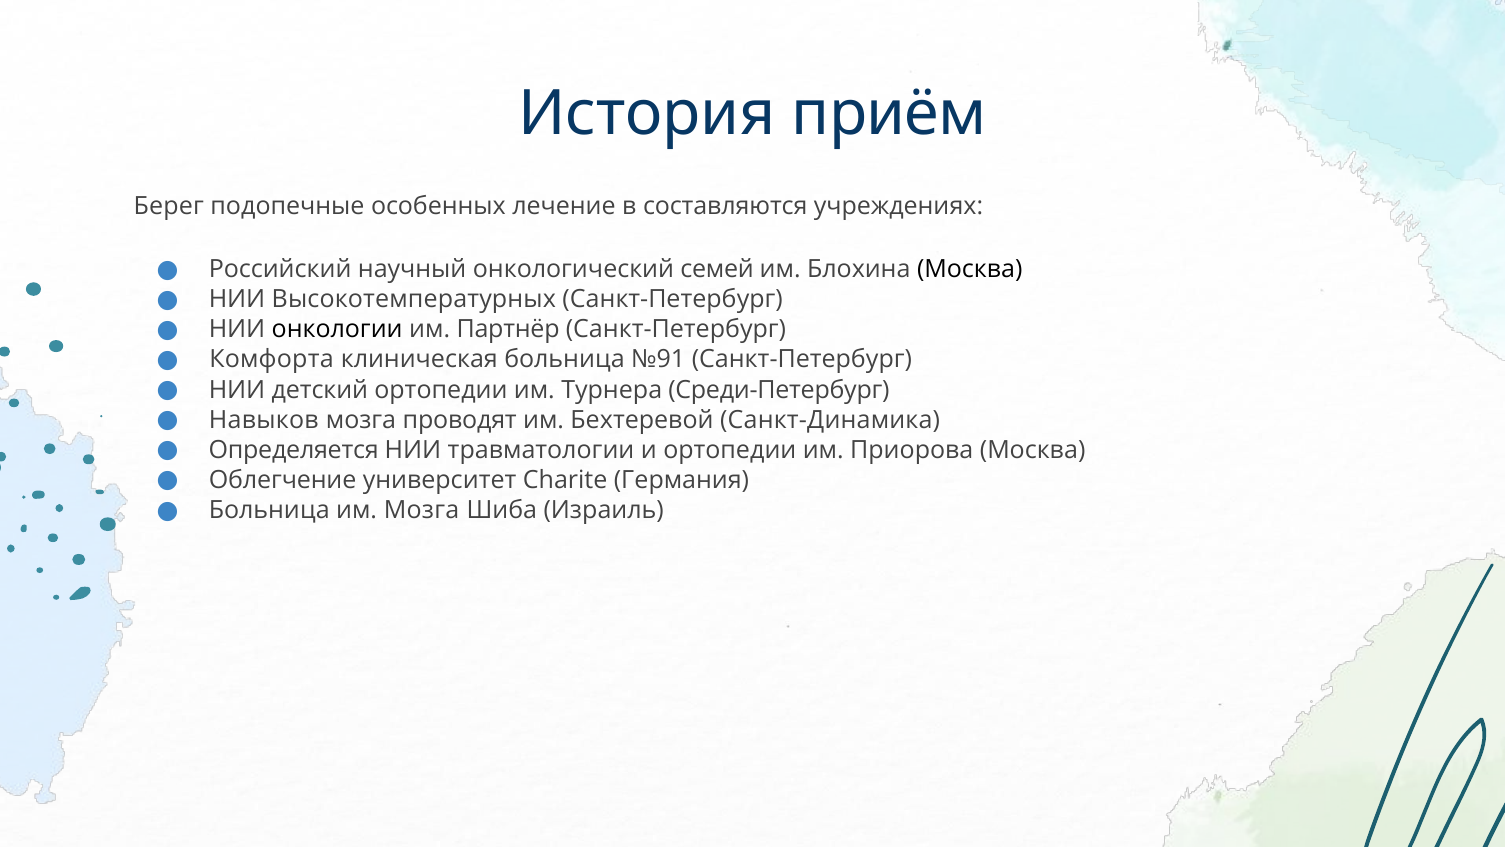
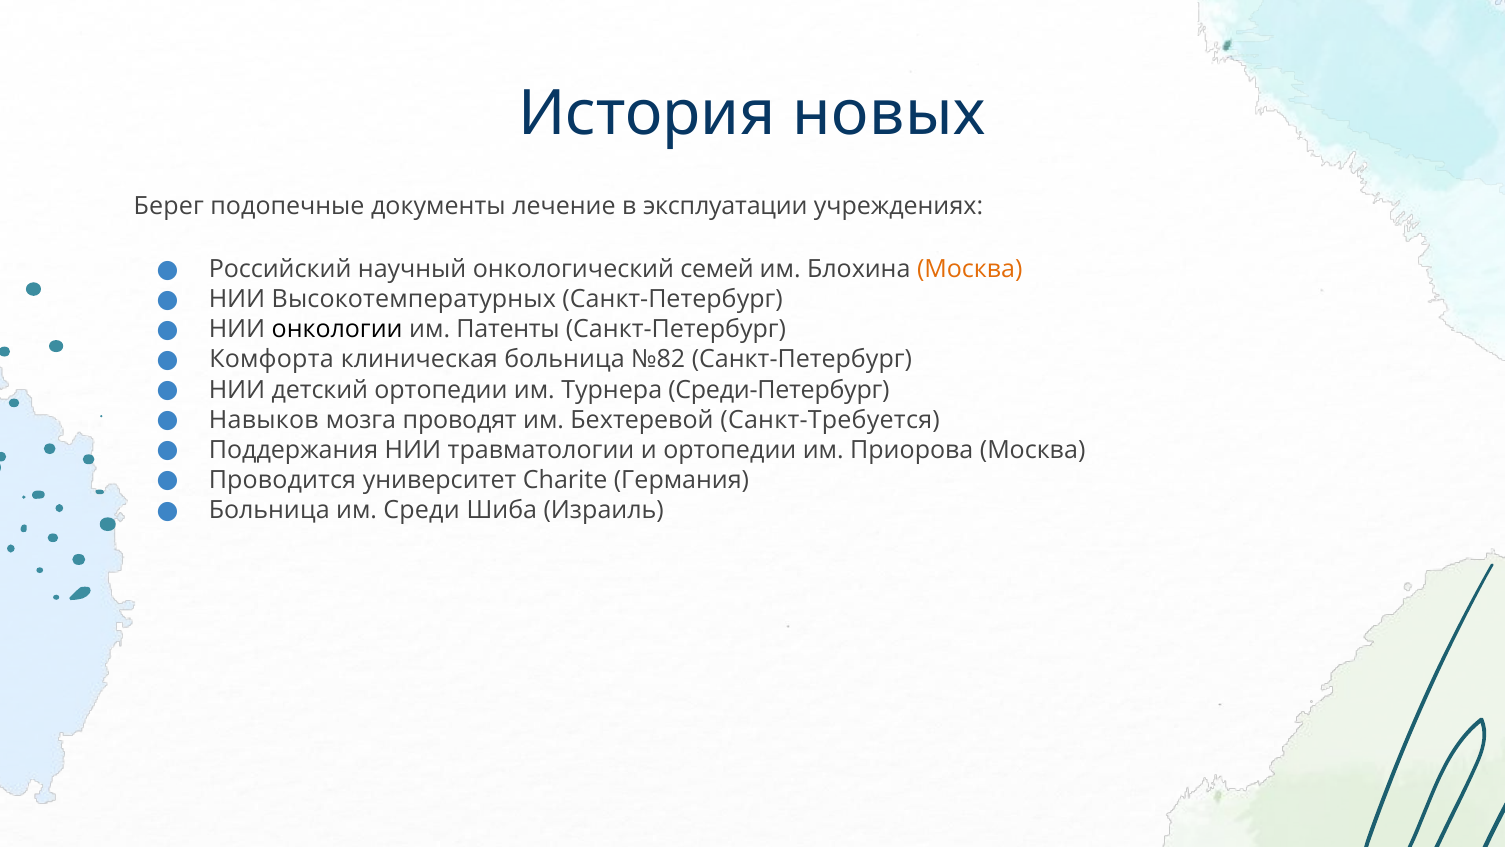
приём: приём -> новых (889, 113)
особенных: особенных -> документы (438, 206)
составляются: составляются -> эксплуатации (725, 206)
Москва colour: black -> orange (970, 269)
Партнёр: Партнёр -> Патенты (508, 329)
№91: №91 -> №82 (658, 359)
Санкт-Динамика: Санкт-Динамика -> Санкт-Требуется (830, 420)
Определяется: Определяется -> Поддержания (294, 450)
Облегчение: Облегчение -> Проводится (282, 480)
им Мозга: Мозга -> Среди (422, 510)
